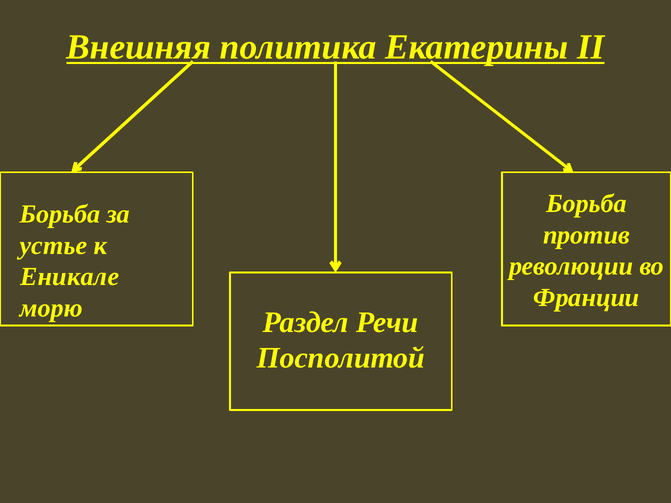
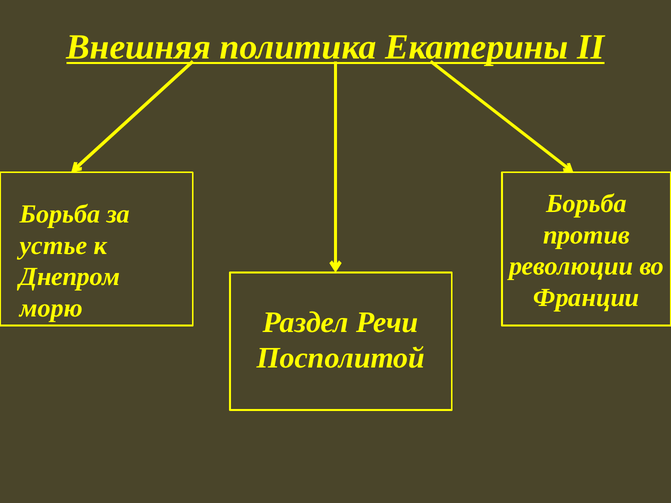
Еникале: Еникале -> Днепром (70, 277)
